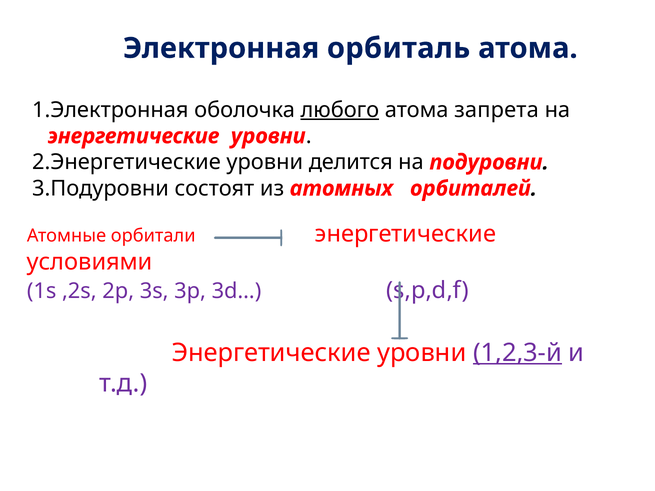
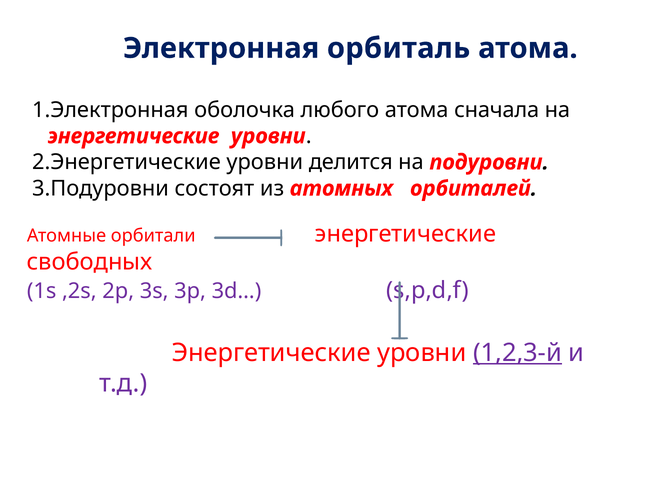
любого underline: present -> none (340, 110)
запрета: запрета -> сначала (497, 110)
условиями: условиями -> свободных (90, 262)
